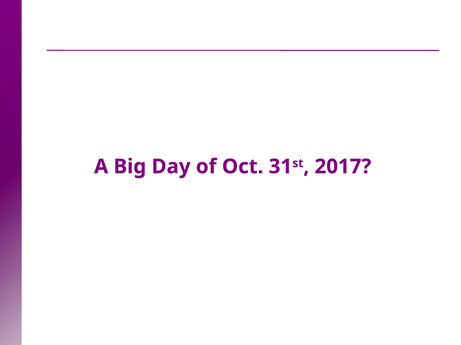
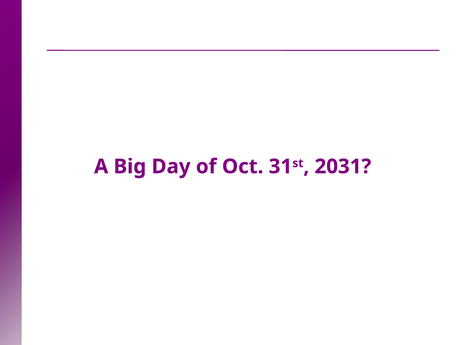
2017: 2017 -> 2031 (343, 167)
